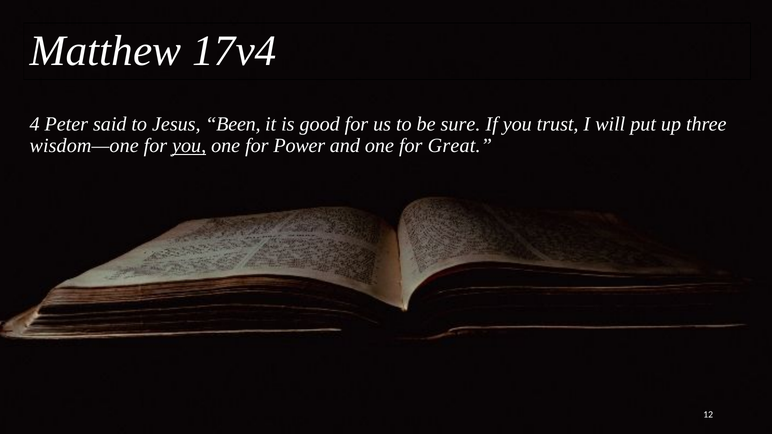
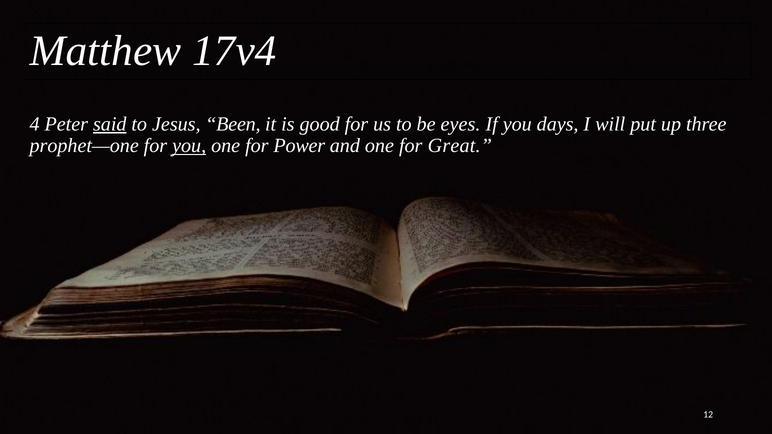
said underline: none -> present (110, 124)
sure: sure -> eyes (461, 124)
trust: trust -> days (558, 124)
wisdom—one: wisdom—one -> prophet—one (84, 146)
